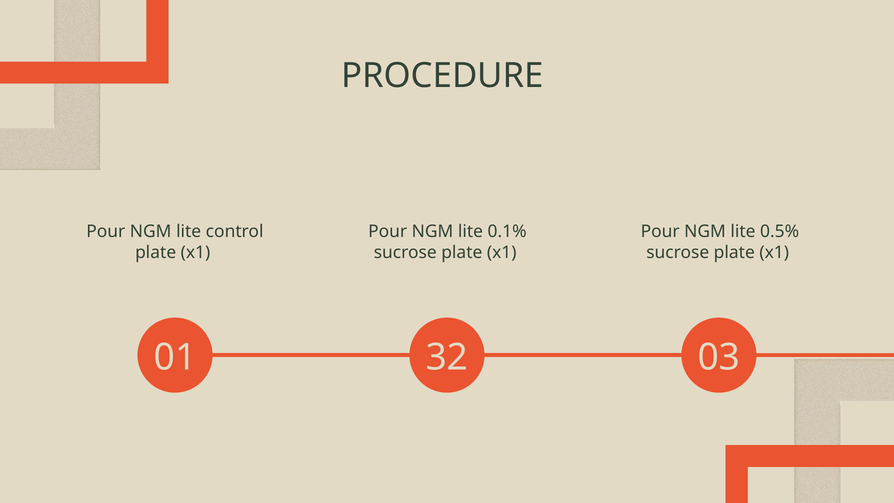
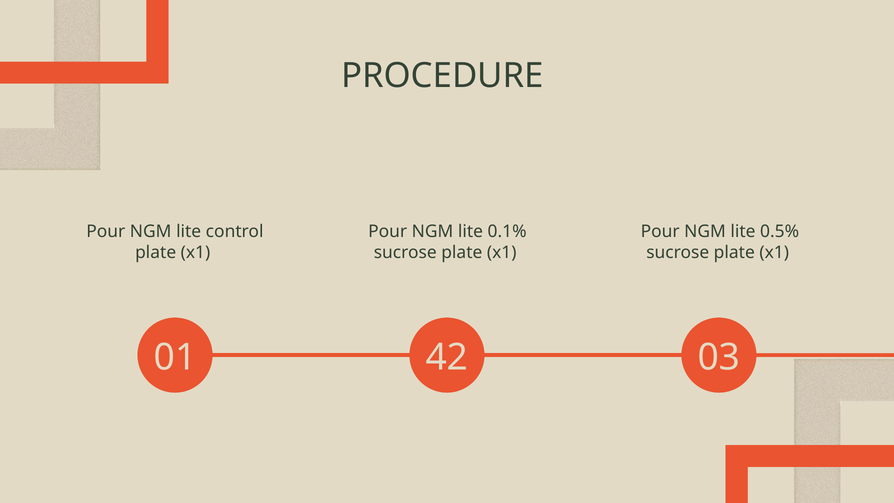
32: 32 -> 42 (447, 358)
